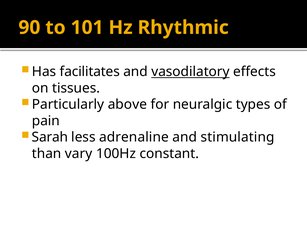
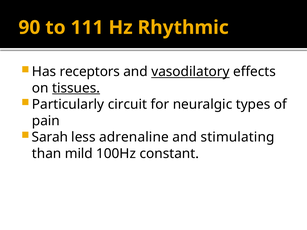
101: 101 -> 111 (87, 28)
facilitates: facilitates -> receptors (90, 72)
tissues underline: none -> present (76, 88)
above: above -> circuit (127, 105)
vary: vary -> mild (79, 154)
